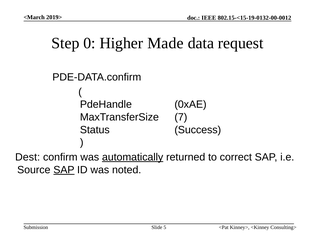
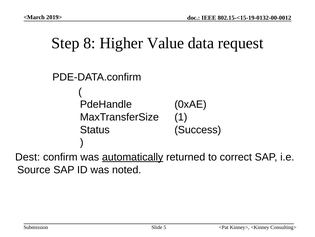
0: 0 -> 8 (89, 43)
Made: Made -> Value (166, 43)
7: 7 -> 1 (181, 117)
SAP underline: present -> none (64, 169)
